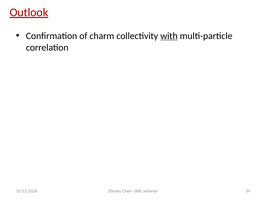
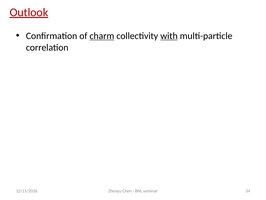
charm underline: none -> present (102, 36)
